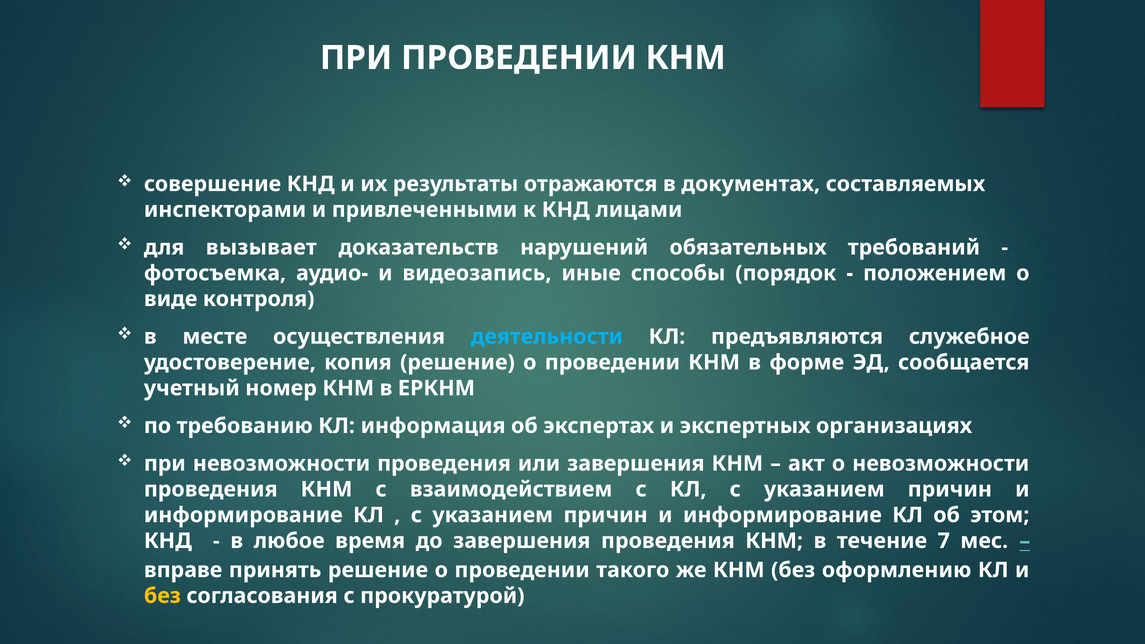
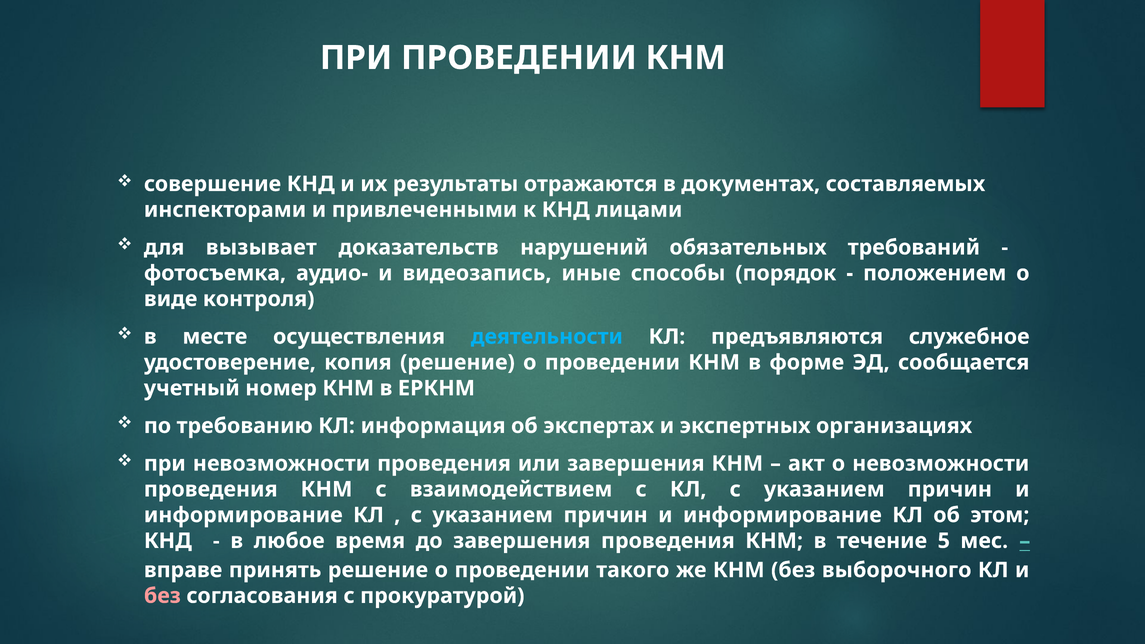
7: 7 -> 5 (944, 541)
оформлению: оформлению -> выборочного (897, 570)
без colour: yellow -> pink (162, 596)
